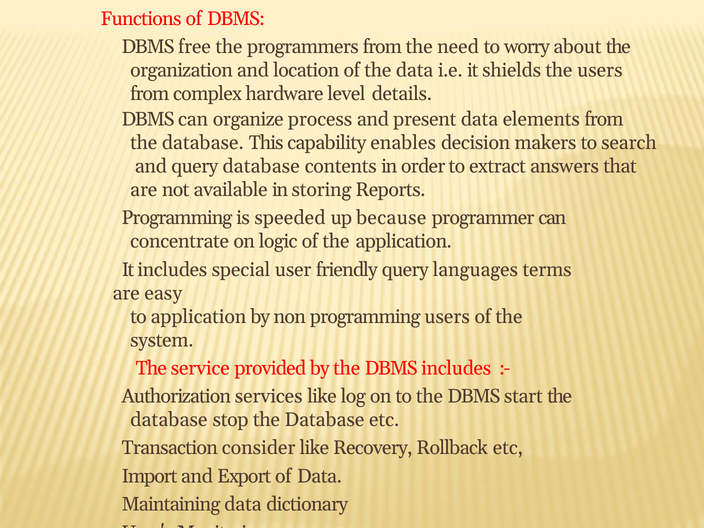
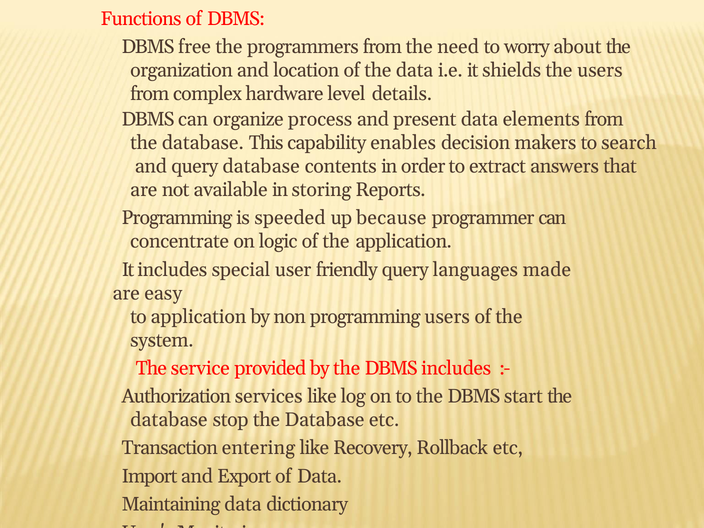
terms: terms -> made (547, 270)
consider: consider -> entering (259, 448)
